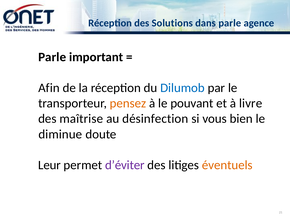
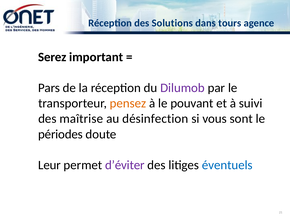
dans parle: parle -> tours (230, 23)
Parle: Parle -> Serez (52, 57)
Afin: Afin -> Pars (49, 88)
Dilumob colour: blue -> purple (182, 88)
livre: livre -> suivi (251, 104)
bien: bien -> sont (241, 119)
diminue: diminue -> périodes (60, 134)
éventuels colour: orange -> blue (227, 165)
